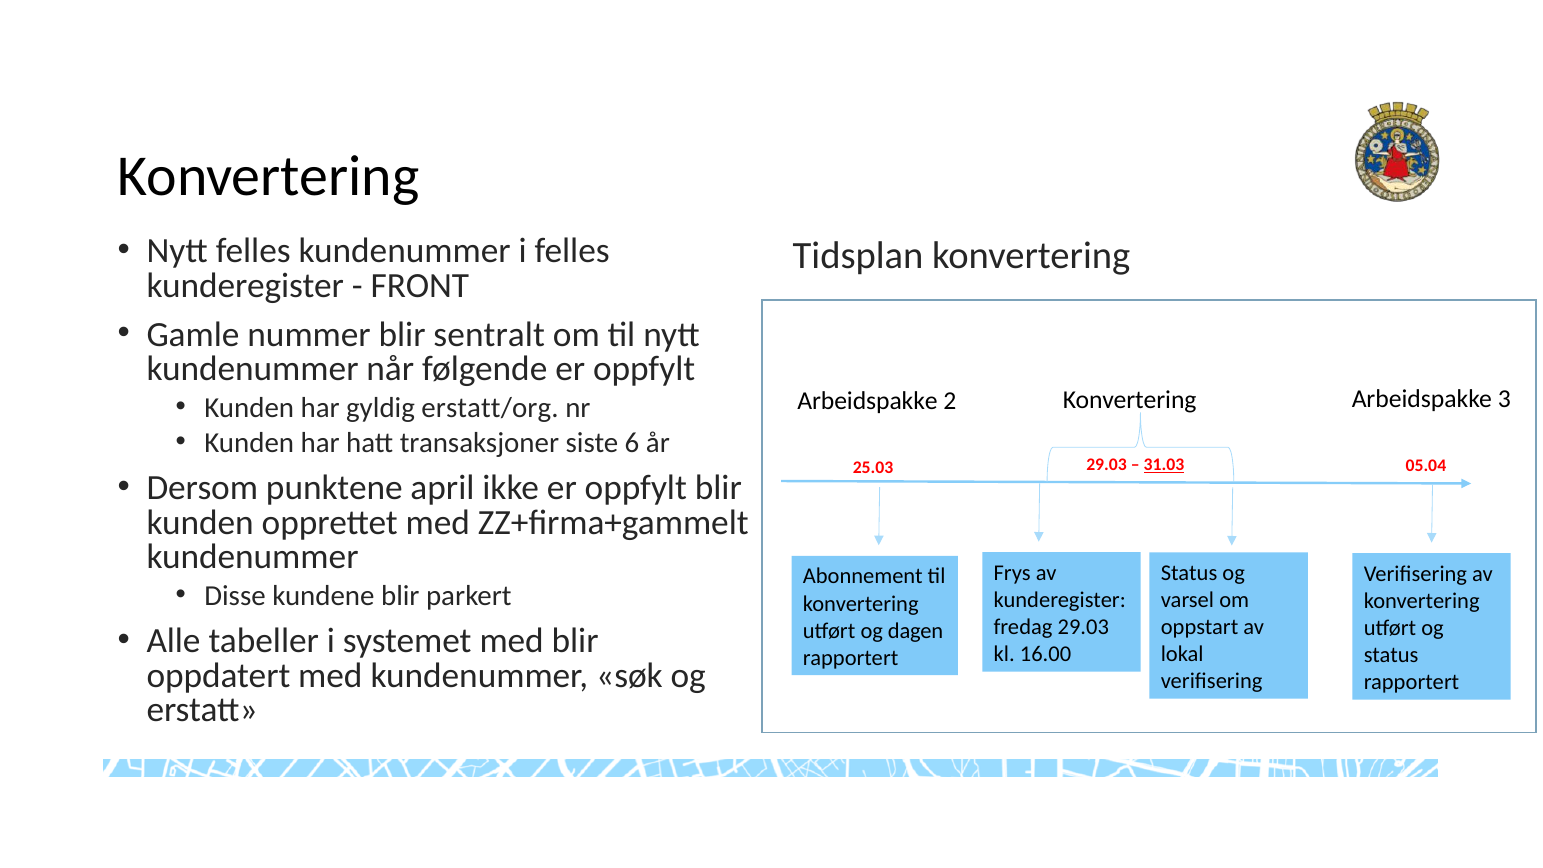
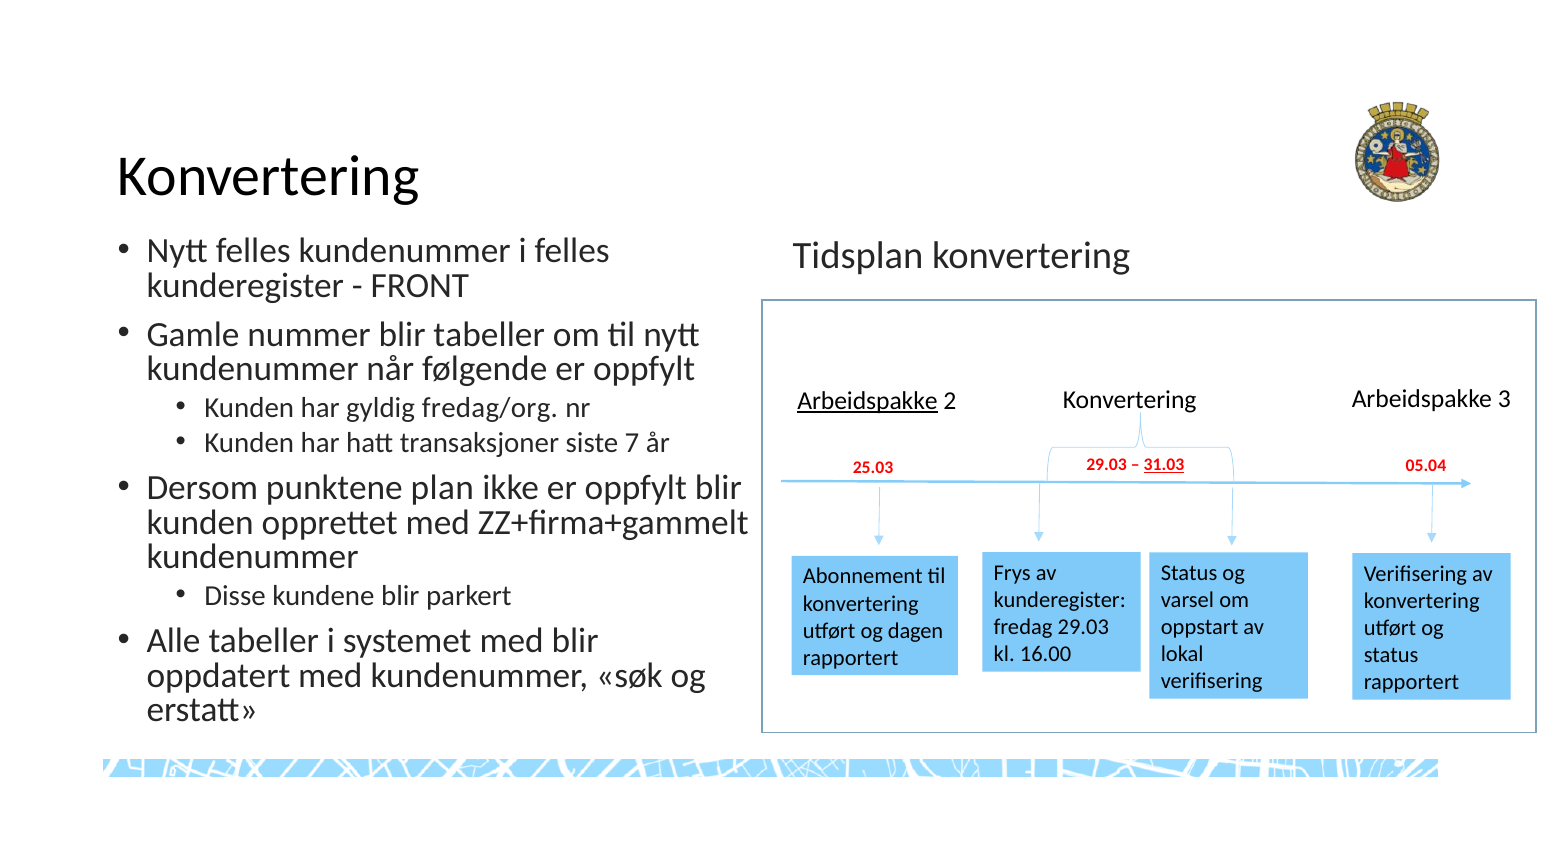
blir sentralt: sentralt -> tabeller (489, 334)
Arbeidspakke underline: none -> present (867, 401)
erstatt/org: erstatt/org -> fredag/org (490, 408)
6: 6 -> 7 (632, 443)
april: april -> plan (442, 488)
